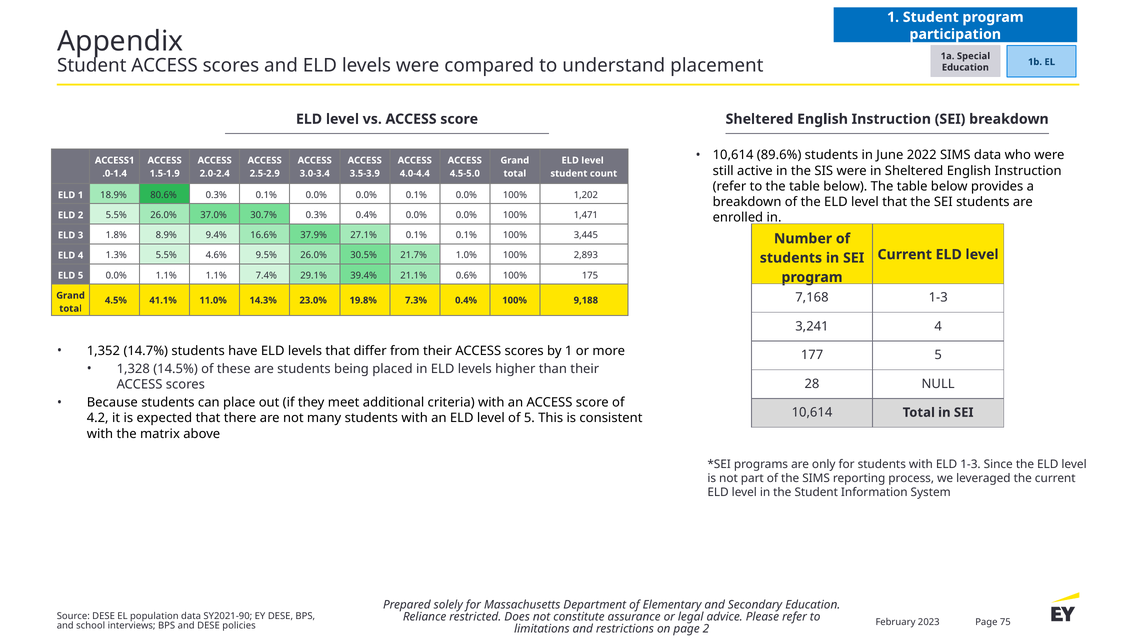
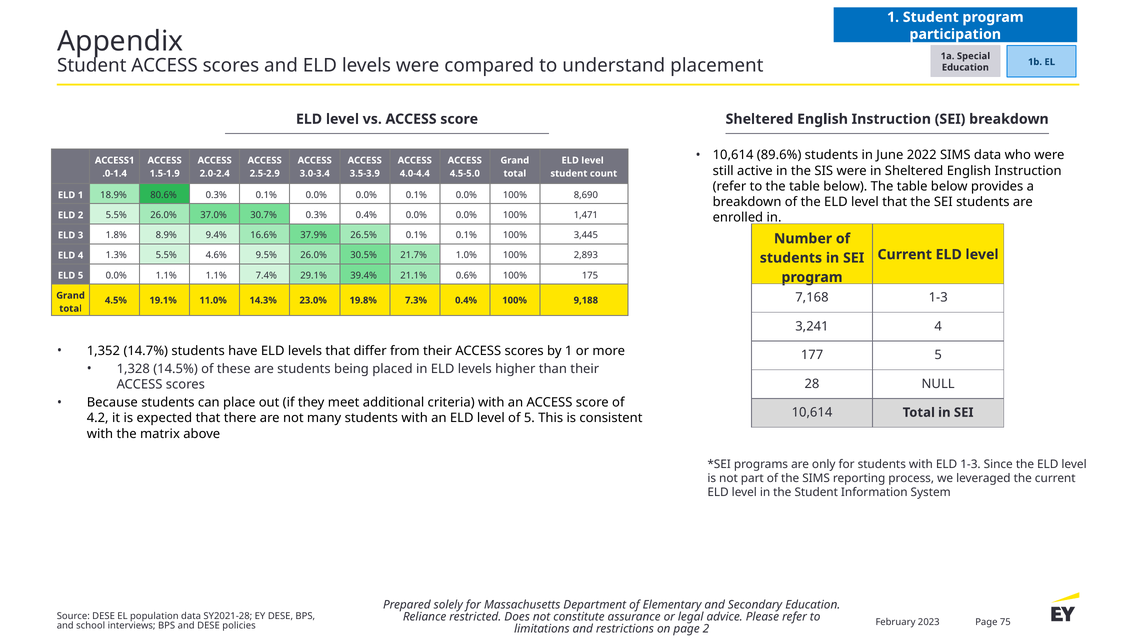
1,202: 1,202 -> 8,690 (586, 195)
27.1%: 27.1% -> 26.5% (364, 235)
41.1%: 41.1% -> 19.1% (163, 300)
SY2021-90: SY2021-90 -> SY2021-28 (228, 616)
